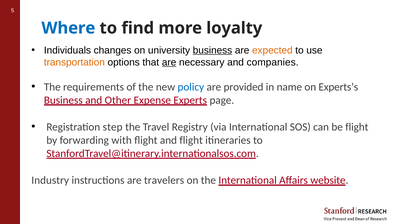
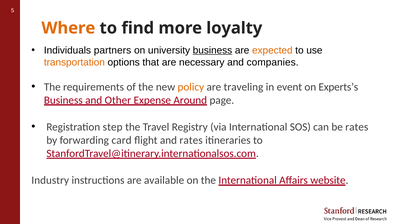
Where colour: blue -> orange (68, 28)
changes: changes -> partners (112, 50)
are underline: present -> none (169, 62)
policy colour: blue -> orange (191, 87)
provided: provided -> traveling (243, 87)
name: name -> event (289, 87)
Experts: Experts -> Around (190, 100)
be flight: flight -> rates (357, 127)
with: with -> card (122, 141)
and flight: flight -> rates (191, 141)
travelers: travelers -> available (164, 181)
